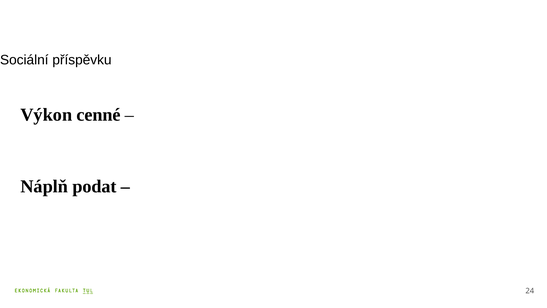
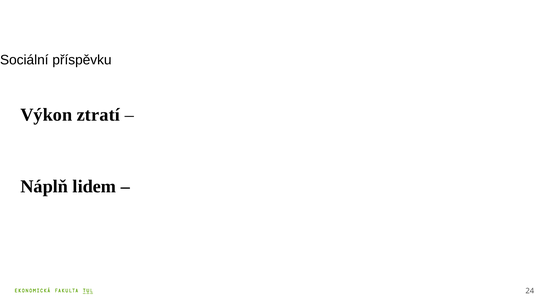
cenné: cenné -> ztratí (98, 115)
podat: podat -> lidem (94, 186)
